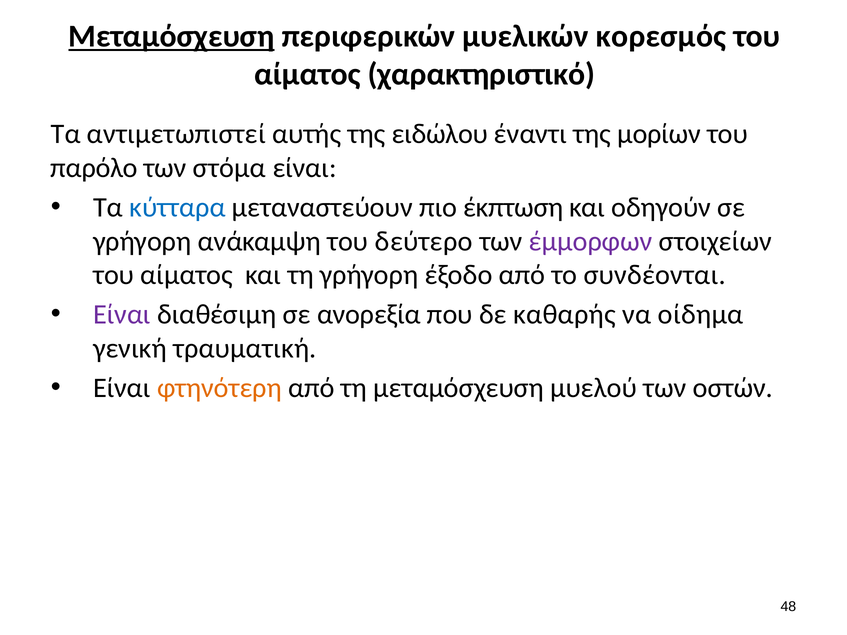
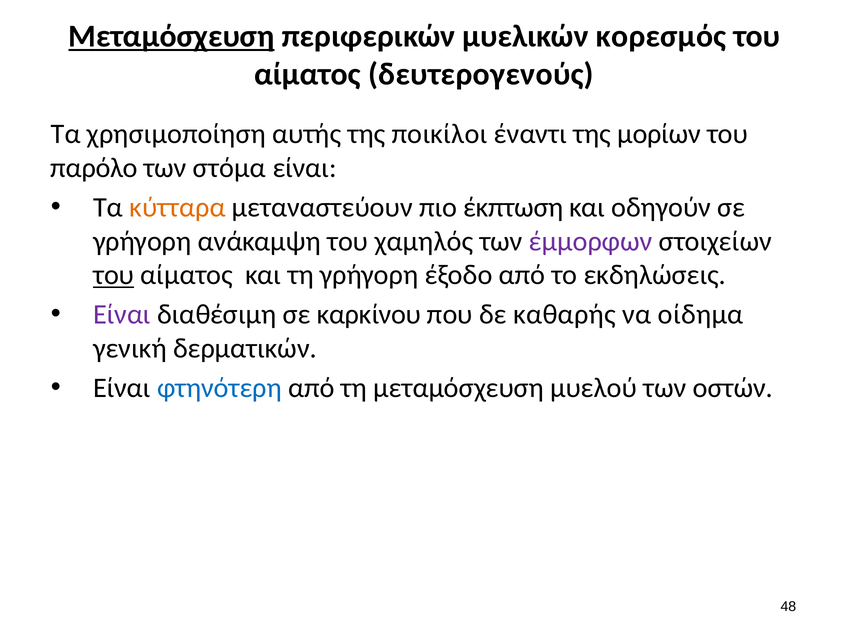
χαρακτηριστικό: χαρακτηριστικό -> δευτερογενούς (481, 74)
αντιμετωπιστεί: αντιμετωπιστεί -> χρησιμοποίηση (176, 134)
ειδώλου: ειδώλου -> ποικίλοι (440, 134)
κύτταρα colour: blue -> orange (177, 207)
δεύτερο: δεύτερο -> χαμηλός (424, 241)
του underline: none -> present (114, 275)
συνδέονται: συνδέονται -> εκδηλώσεις (655, 275)
ανορεξία: ανορεξία -> καρκίνου (369, 315)
τραυματική: τραυματική -> δερματικών (245, 349)
φτηνότερη colour: orange -> blue (219, 388)
